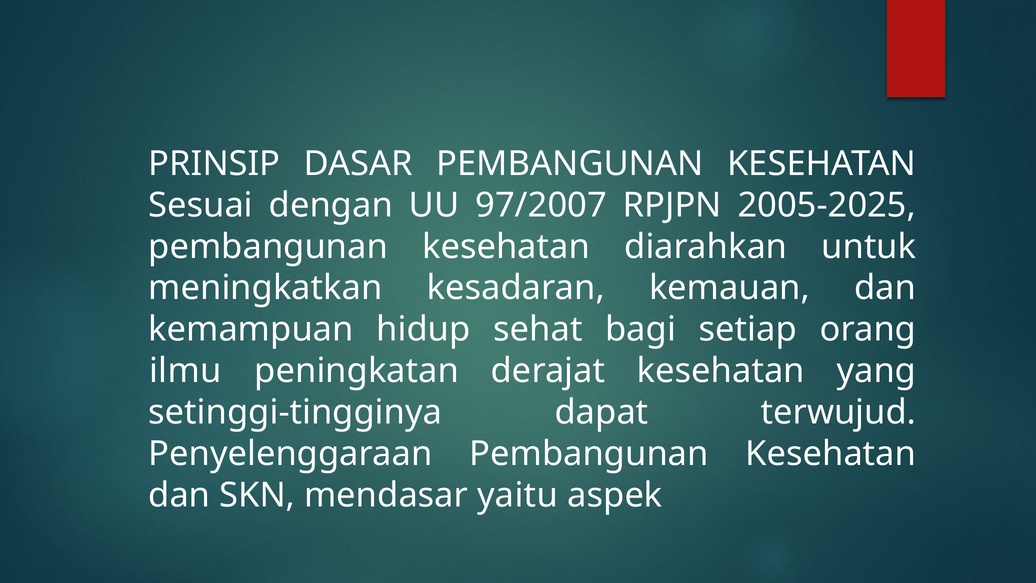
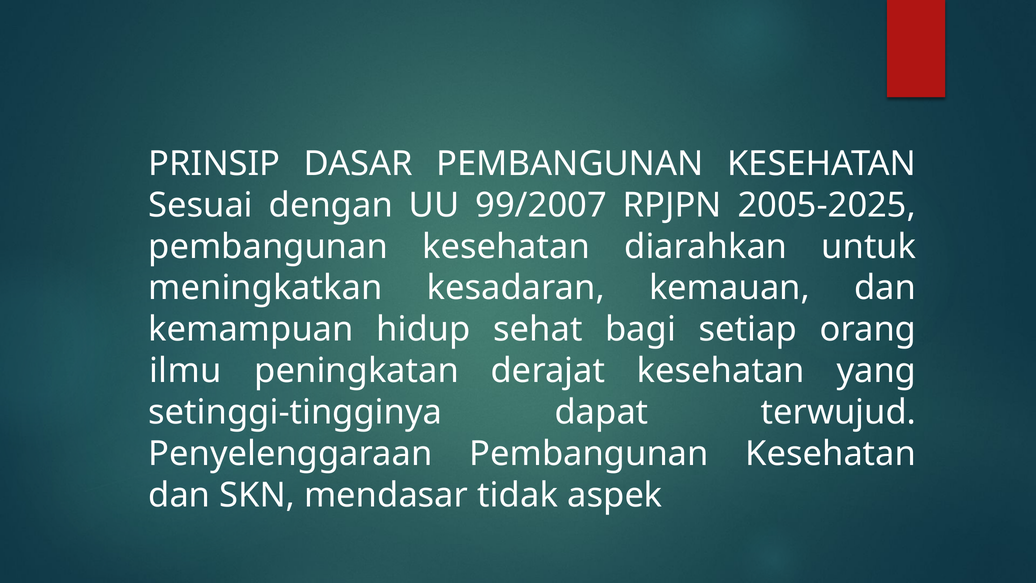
97/2007: 97/2007 -> 99/2007 (541, 205)
yaitu: yaitu -> tidak (518, 495)
